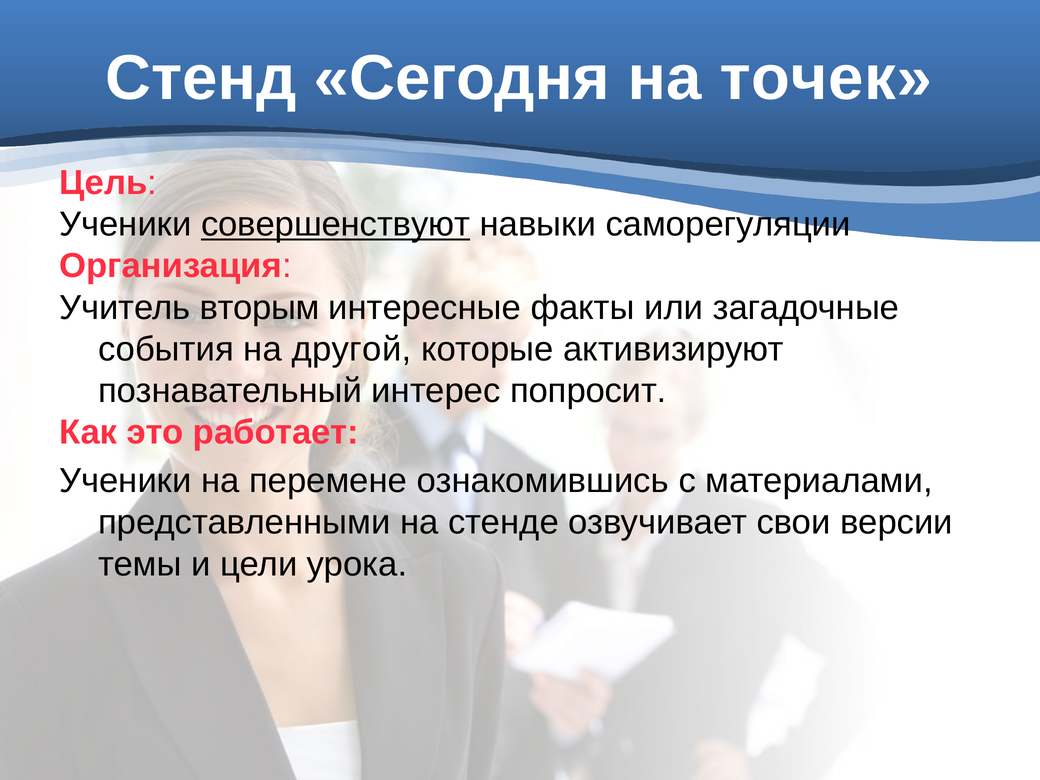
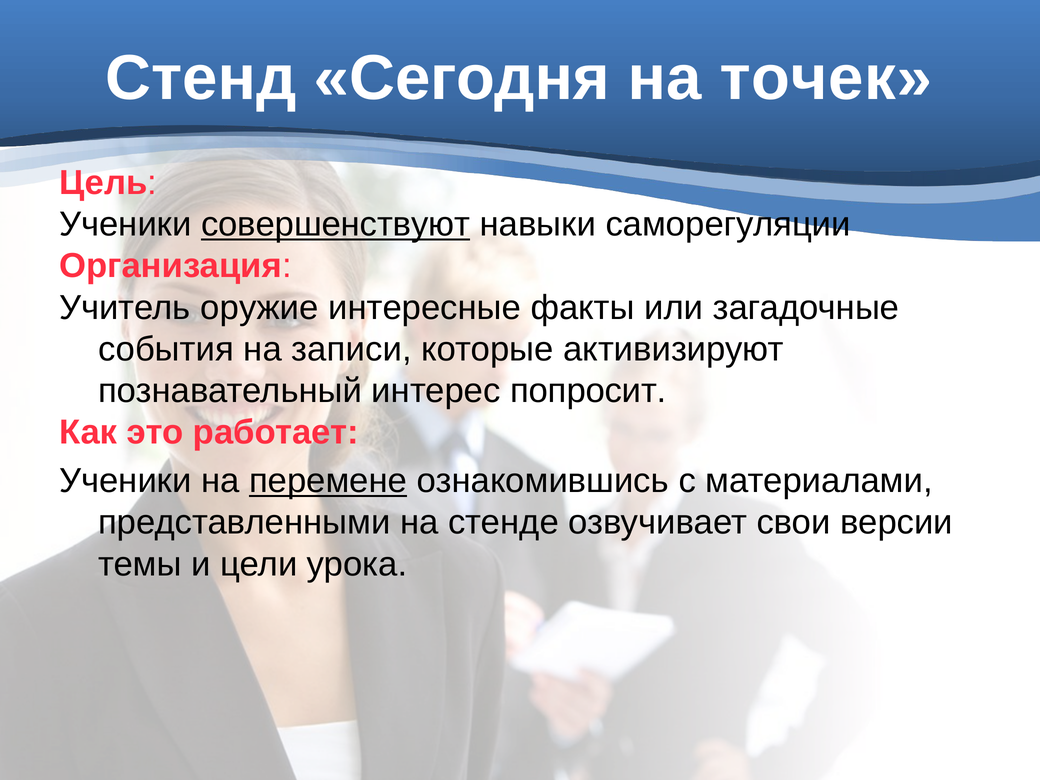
вторым: вторым -> оружие (259, 308)
другой: другой -> записи (352, 349)
перемене underline: none -> present (328, 481)
